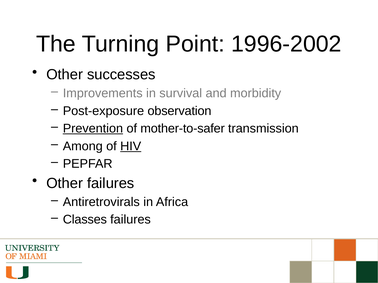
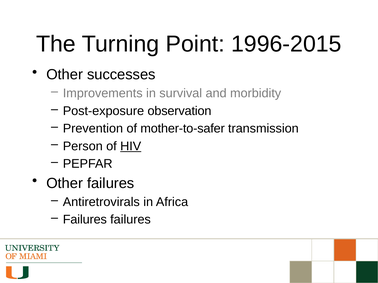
1996-2002: 1996-2002 -> 1996-2015 (286, 44)
Prevention underline: present -> none (93, 129)
Among: Among -> Person (83, 146)
Classes: Classes -> Failures (85, 220)
